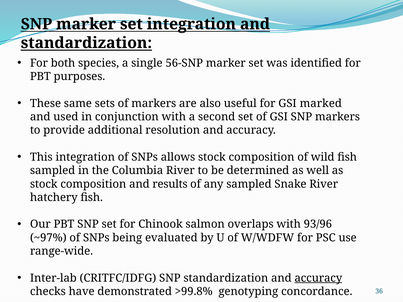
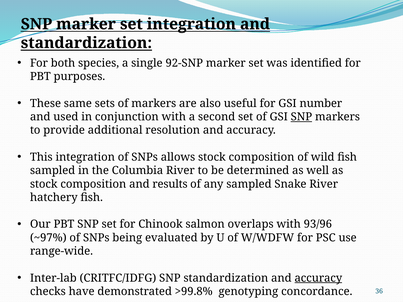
56-SNP: 56-SNP -> 92-SNP (184, 63)
marked: marked -> number (321, 104)
SNP underline: none -> present (301, 117)
